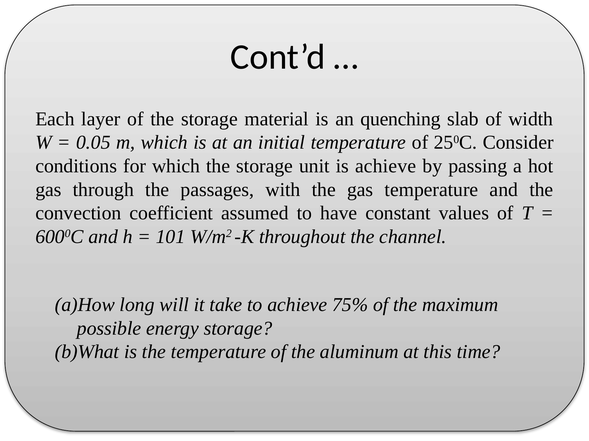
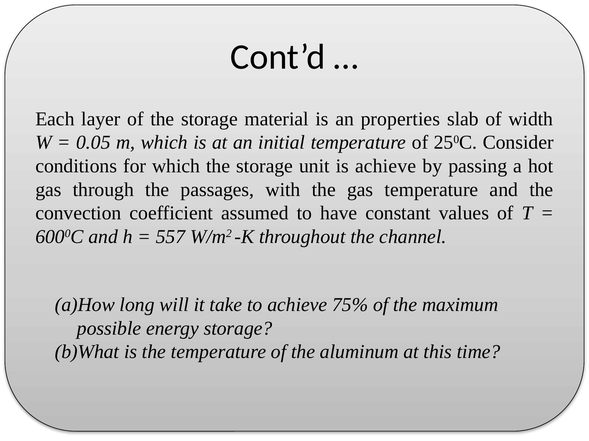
quenching: quenching -> properties (400, 119)
101: 101 -> 557 (170, 237)
